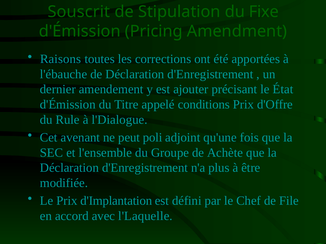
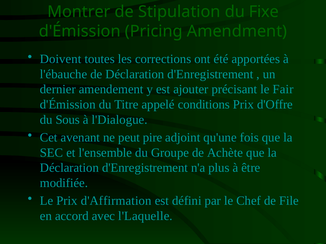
Souscrit: Souscrit -> Montrer (79, 12)
Raisons: Raisons -> Doivent (61, 59)
État: État -> Fair (283, 89)
Rule: Rule -> Sous (68, 120)
poli: poli -> pire (153, 138)
d'Implantation: d'Implantation -> d'Affirmation (116, 201)
